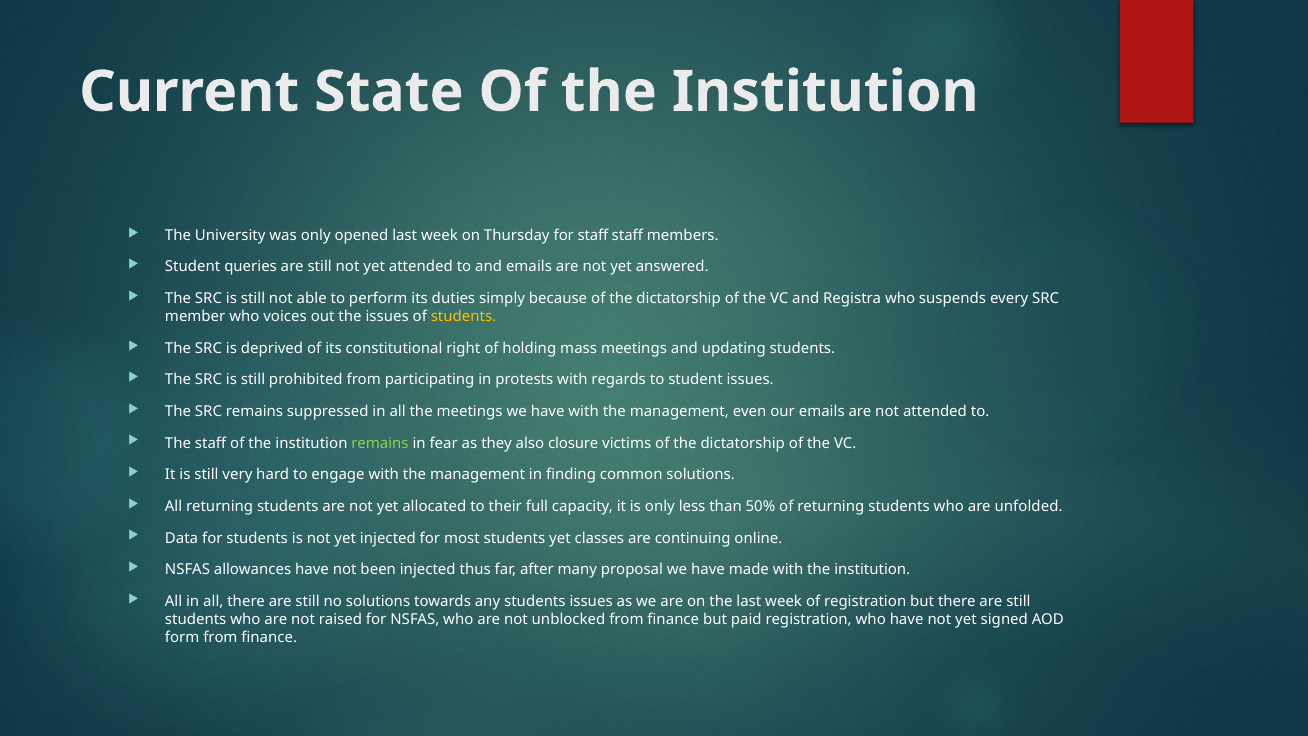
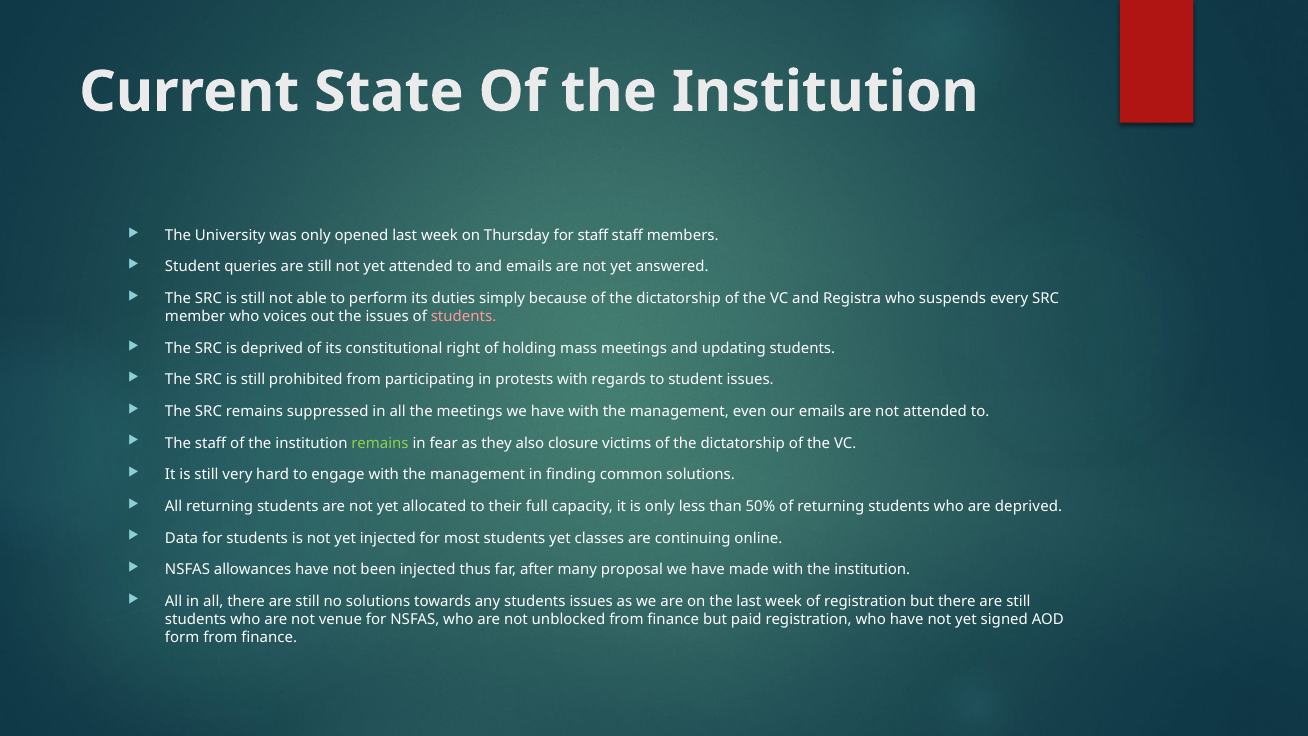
students colour: yellow -> pink (464, 316)
are unfolded: unfolded -> deprived (1029, 506)
raised: raised -> venue (340, 619)
